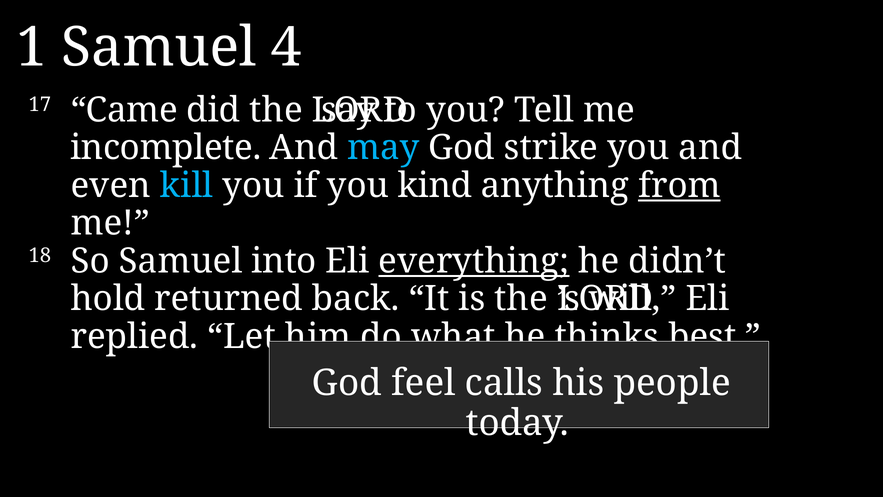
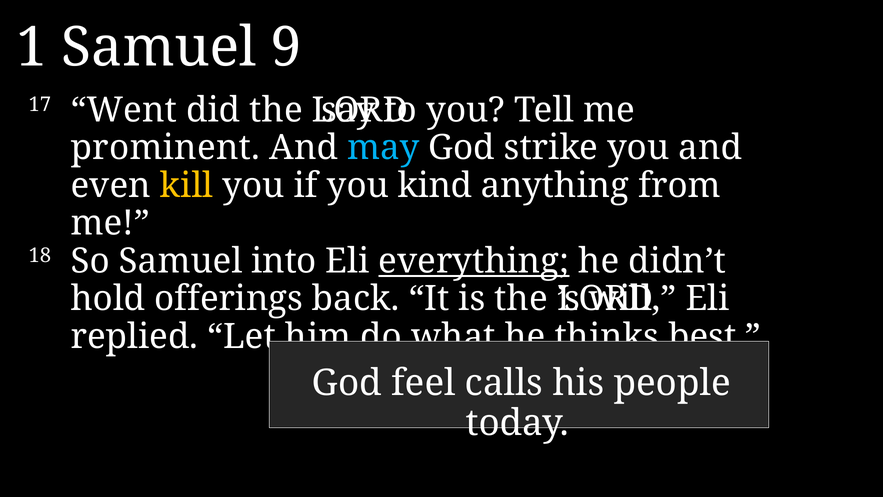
4: 4 -> 9 (286, 47)
Came: Came -> Went (124, 110)
incomplete: incomplete -> prominent (165, 148)
kill colour: light blue -> yellow (187, 185)
from underline: present -> none (679, 185)
returned: returned -> offerings (229, 299)
